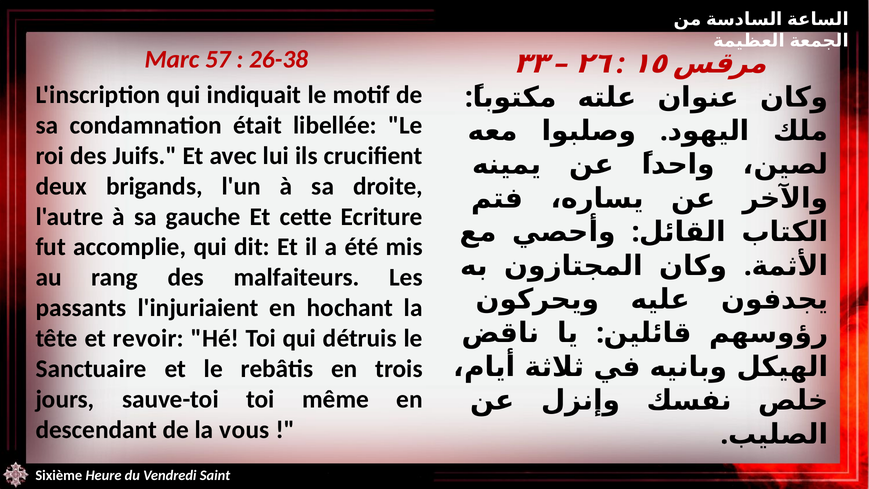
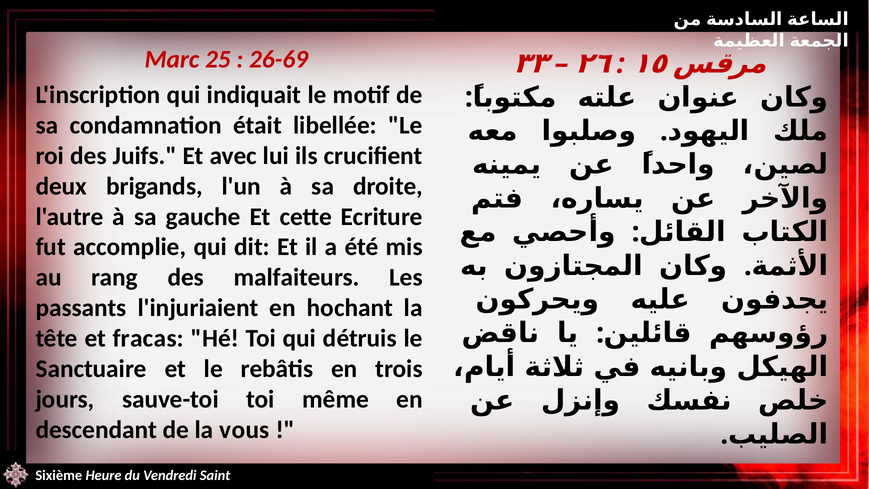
57: 57 -> 25 (218, 59)
26-38: 26-38 -> 26-69 (279, 59)
revoir: revoir -> fracas (148, 338)
